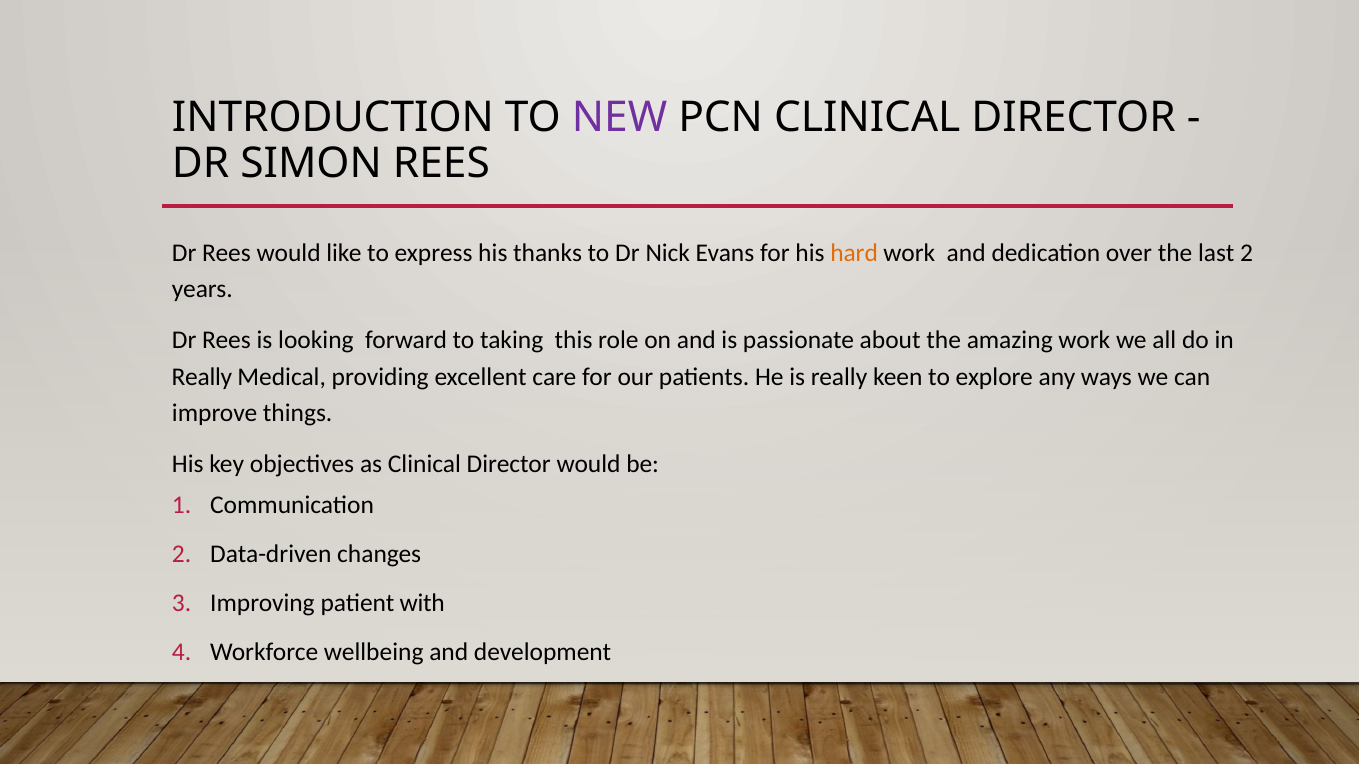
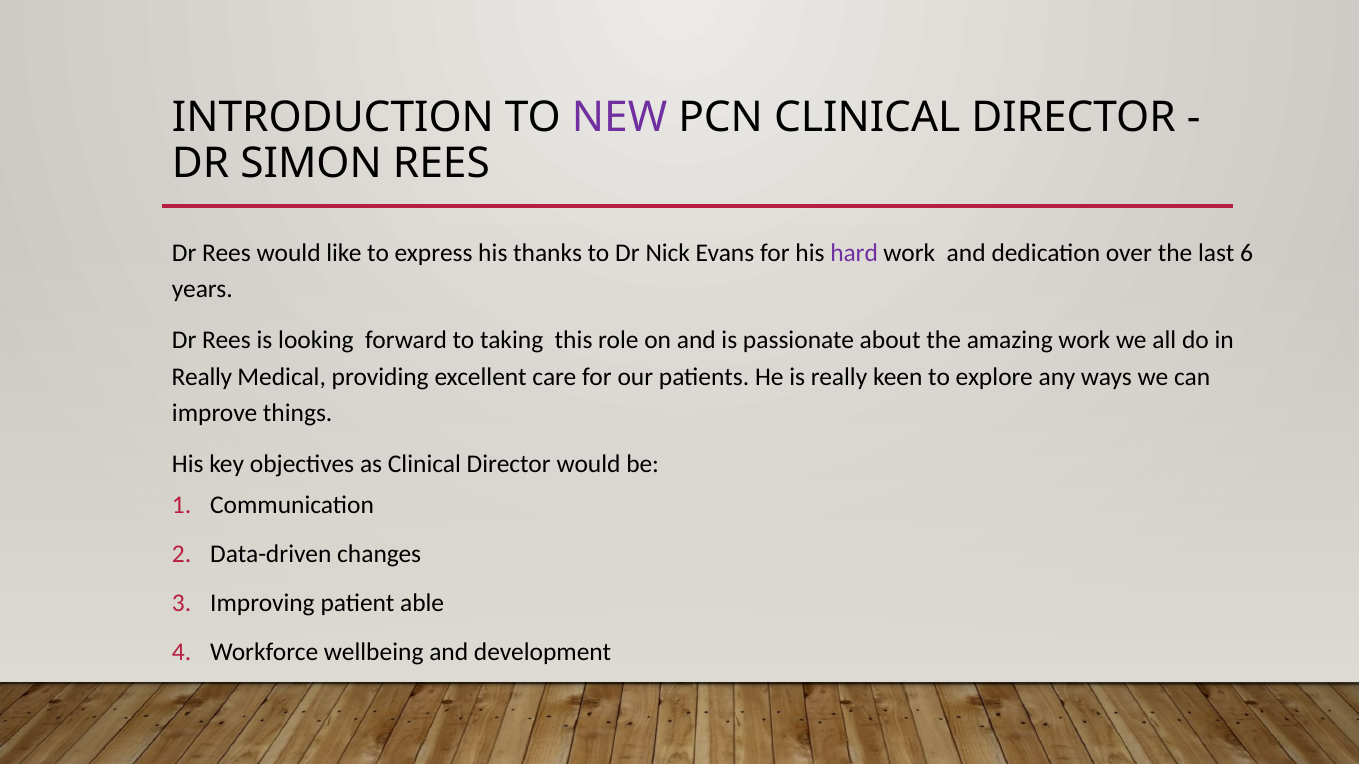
hard colour: orange -> purple (854, 253)
last 2: 2 -> 6 (1247, 253)
with: with -> able (422, 603)
